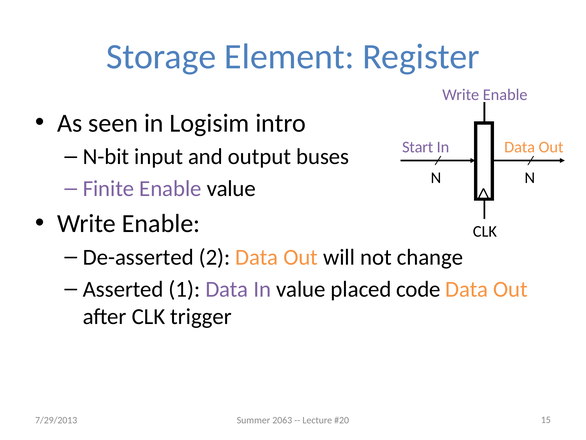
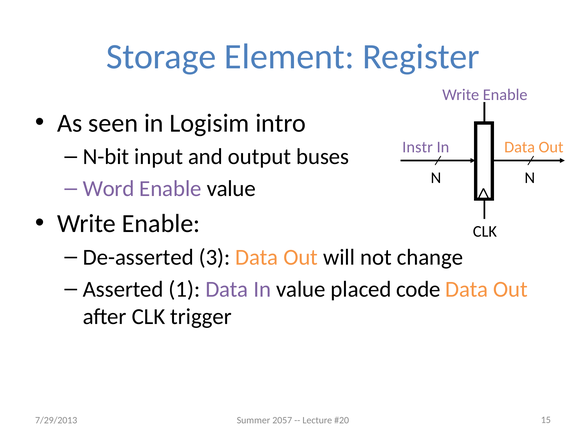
Start: Start -> Instr (418, 147)
Finite: Finite -> Word (109, 189)
2: 2 -> 3 (214, 257)
2063: 2063 -> 2057 (282, 420)
